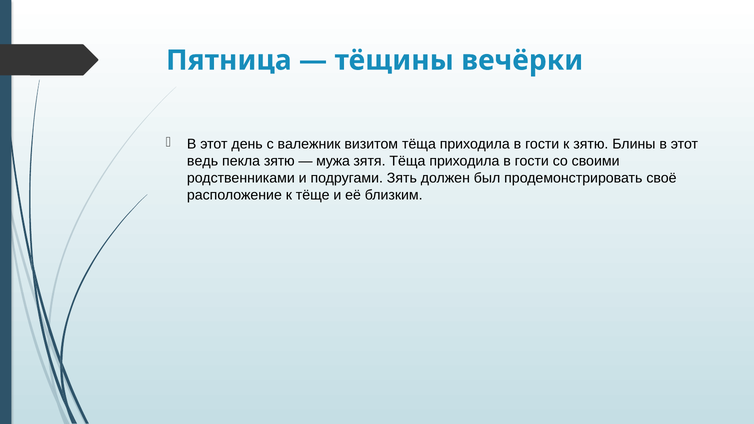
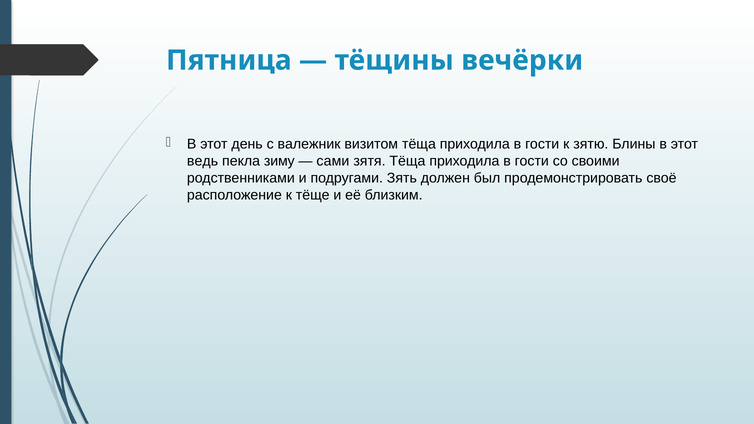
пекла зятю: зятю -> зиму (279, 161)
мужа: мужа -> сами (333, 161)
